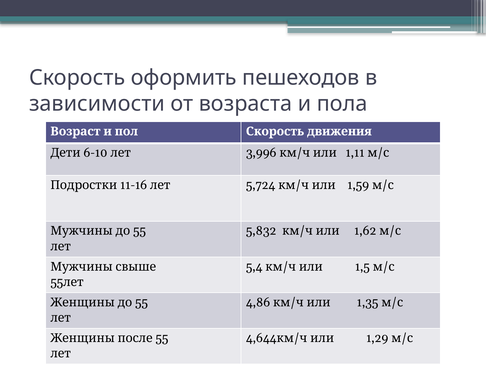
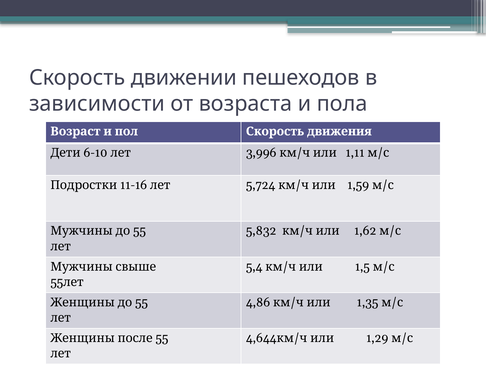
оформить: оформить -> движении (184, 78)
